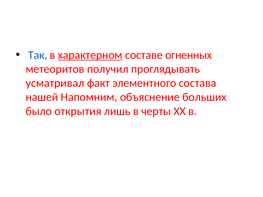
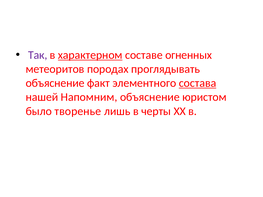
Так colour: blue -> purple (38, 55)
получил: получил -> породах (108, 69)
усматривал: усматривал -> объяснение (55, 83)
состава underline: none -> present (198, 83)
больших: больших -> юристом (204, 97)
открытия: открытия -> творенье (78, 111)
